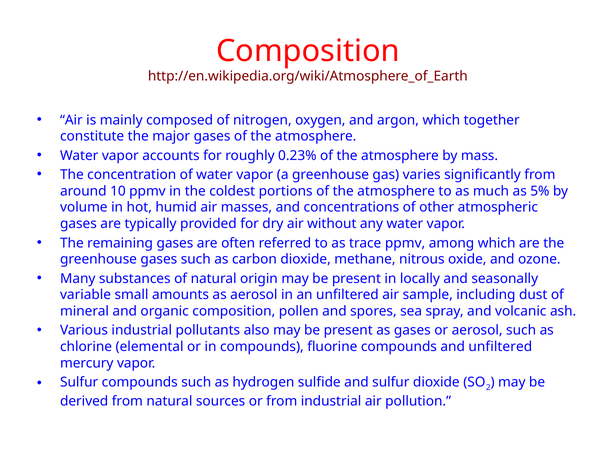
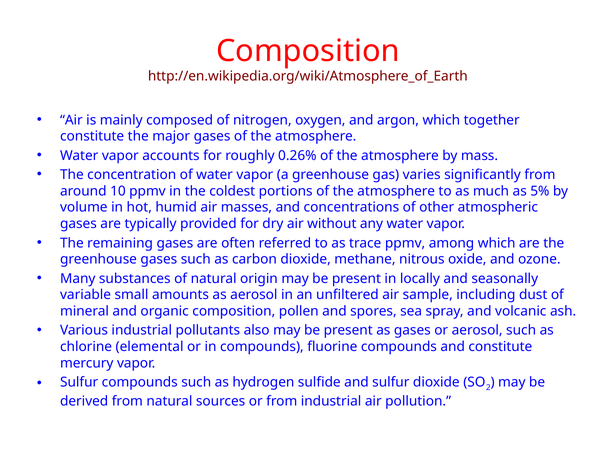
0.23%: 0.23% -> 0.26% (297, 156)
and unfiltered: unfiltered -> constitute (500, 347)
